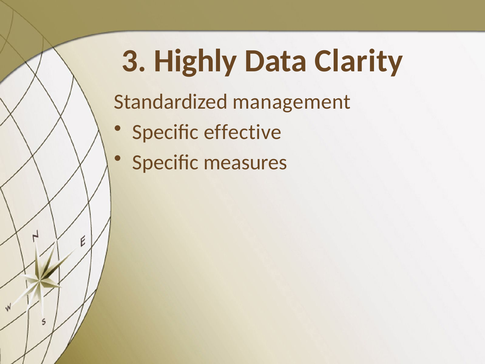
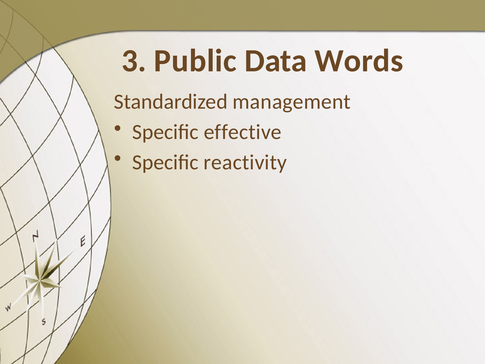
Highly: Highly -> Public (195, 61)
Clarity: Clarity -> Words (359, 61)
measures: measures -> reactivity (245, 162)
